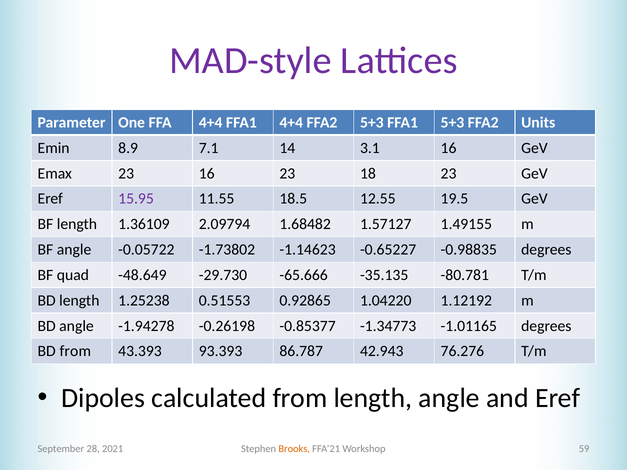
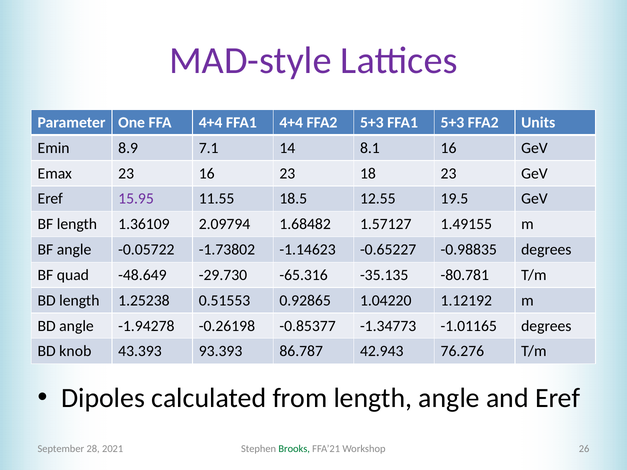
3.1: 3.1 -> 8.1 (370, 148)
-65.666: -65.666 -> -65.316 (304, 275)
BD from: from -> knob (75, 351)
Brooks colour: orange -> green (294, 449)
59: 59 -> 26 (584, 449)
